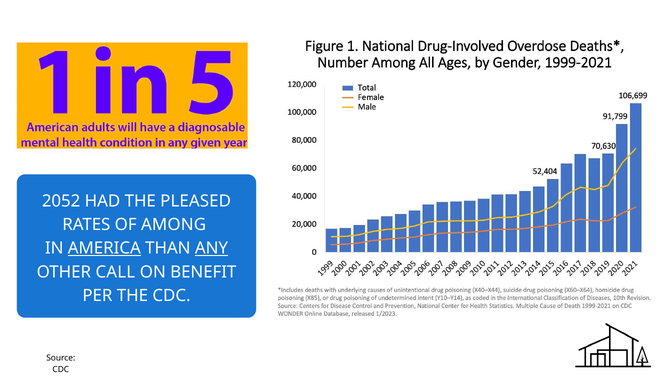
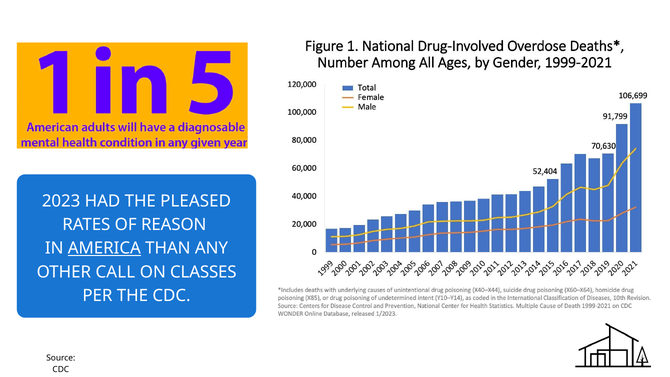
2052: 2052 -> 2023 (61, 201)
AMONG: AMONG -> REASON (174, 225)
ANY underline: present -> none (211, 248)
BENEFIT: BENEFIT -> CLASSES (203, 272)
